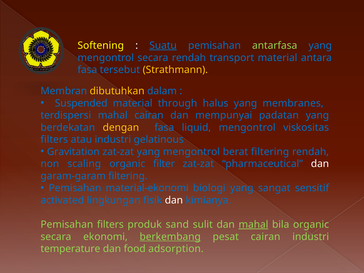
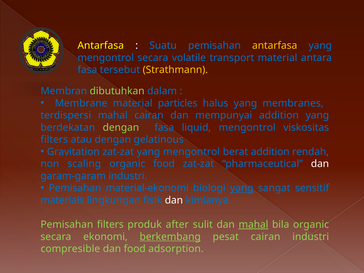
Softening: Softening -> Antarfasa (101, 46)
Suatu underline: present -> none (163, 46)
antarfasa colour: light green -> yellow (275, 46)
secara rendah: rendah -> volatile (189, 58)
dibutuhkan colour: yellow -> light green (117, 91)
Suspended: Suspended -> Membrane (81, 103)
through: through -> particles (178, 103)
mempunyai padatan: padatan -> addition (279, 115)
dengan colour: yellow -> light green (121, 127)
atau industri: industri -> dengan (113, 140)
berat filtering: filtering -> addition (270, 152)
organic filter: filter -> food (164, 164)
garam-garam filtering: filtering -> industri (128, 176)
yang underline: none -> present (242, 188)
activated: activated -> materials (62, 200)
sand: sand -> after (177, 225)
temperature: temperature -> compresible (70, 249)
